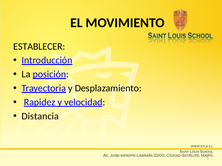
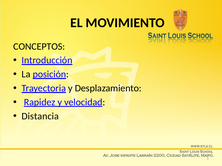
ESTABLECER: ESTABLECER -> CONCEPTOS (39, 47)
